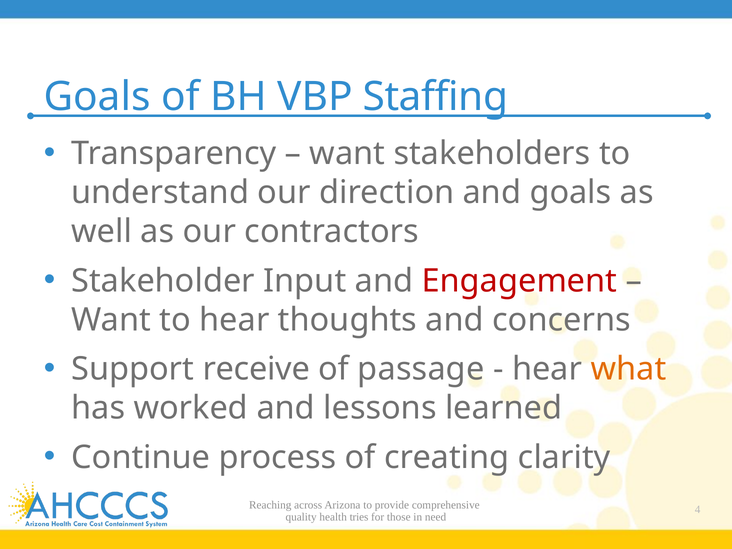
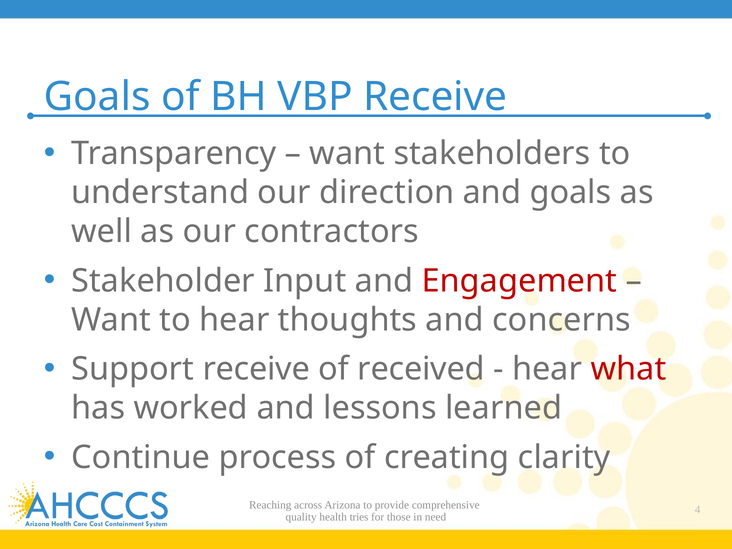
VBP Staffing: Staffing -> Receive (435, 97)
passage: passage -> received (421, 369)
what colour: orange -> red (628, 369)
